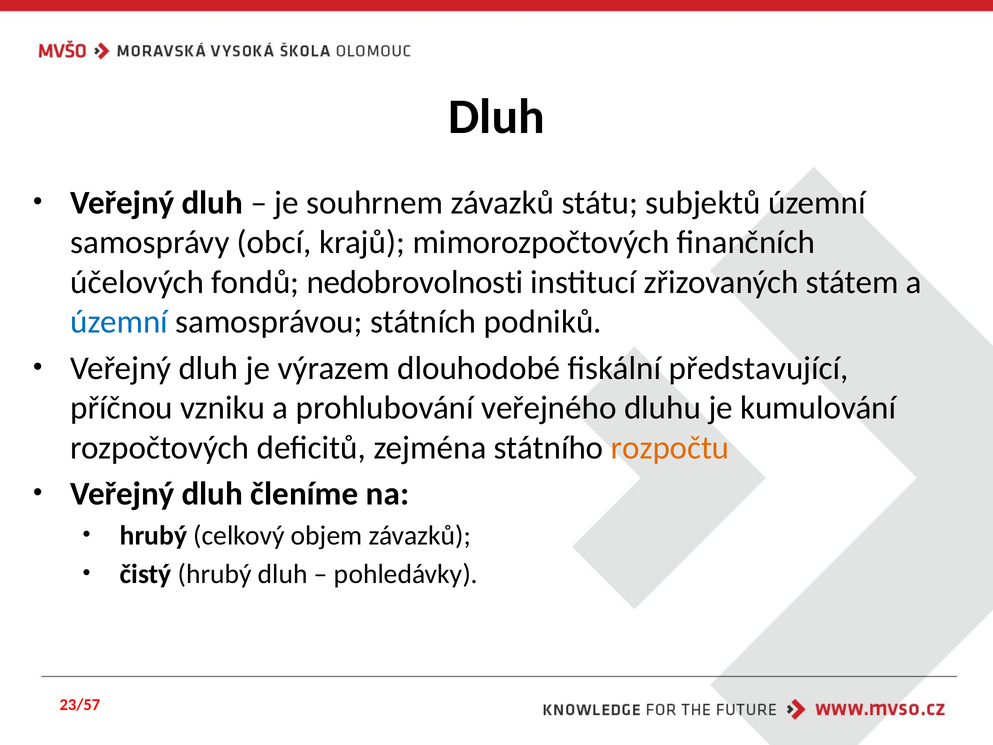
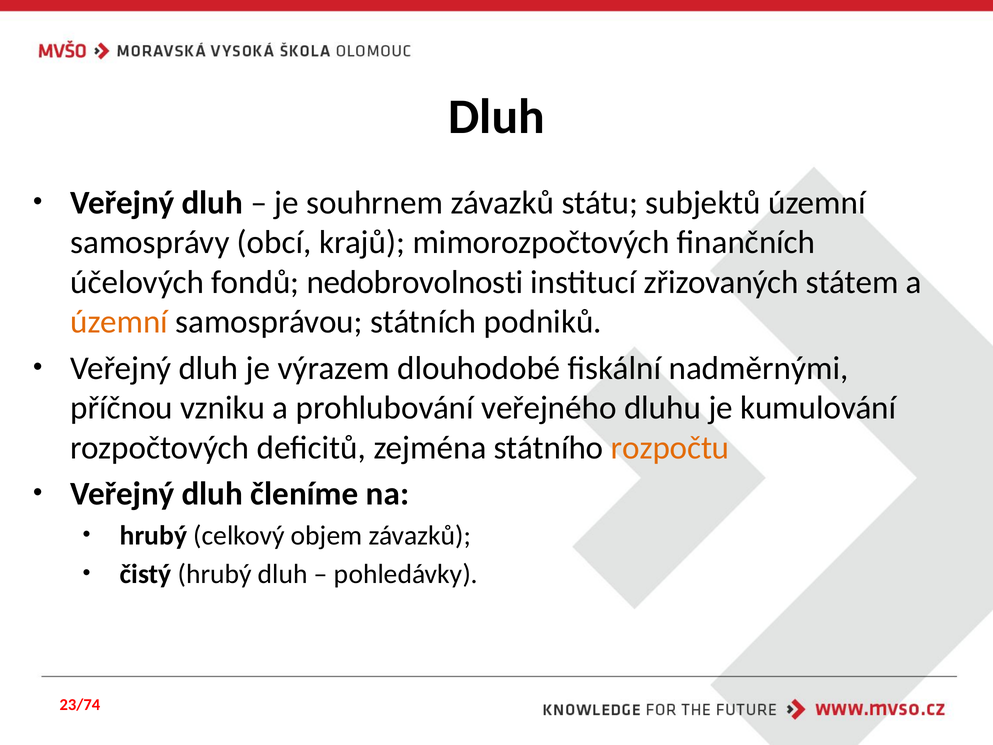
územní colour: blue -> orange (119, 322)
představující: představující -> nadměrnými (759, 368)
23/57: 23/57 -> 23/74 (80, 705)
